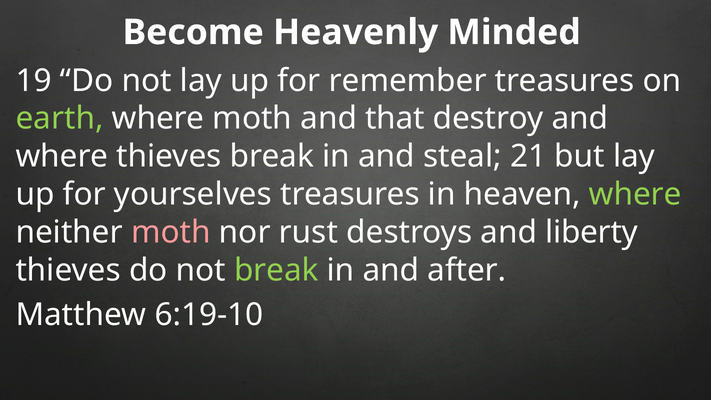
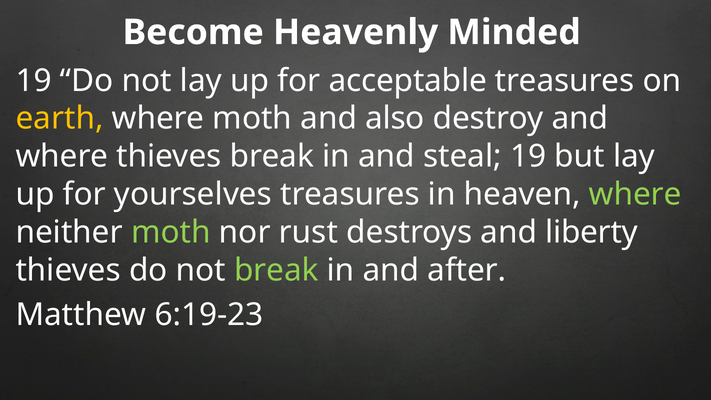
remember: remember -> acceptable (408, 81)
earth colour: light green -> yellow (60, 119)
that: that -> also (395, 119)
steal 21: 21 -> 19 (528, 156)
moth colour: pink -> light green (171, 232)
6:19-10: 6:19-10 -> 6:19-23 (209, 315)
